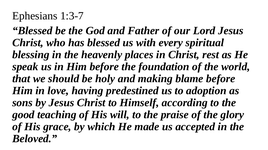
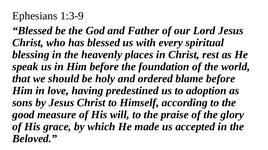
1:3-7: 1:3-7 -> 1:3-9 (72, 16)
making: making -> ordered (155, 79)
teaching: teaching -> measure (57, 115)
